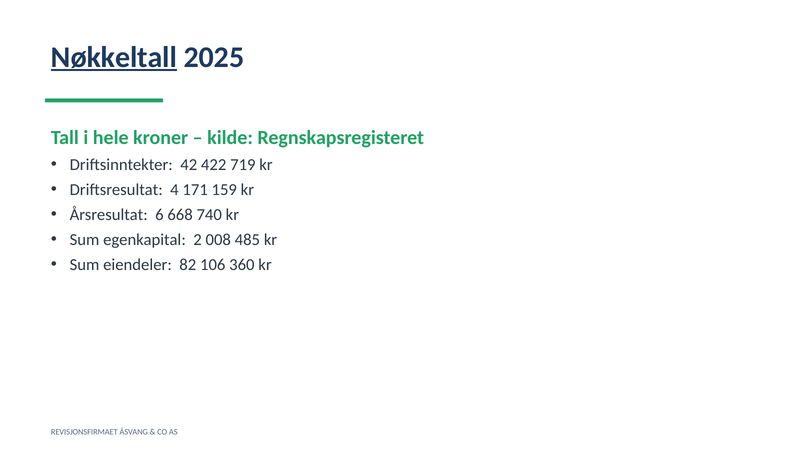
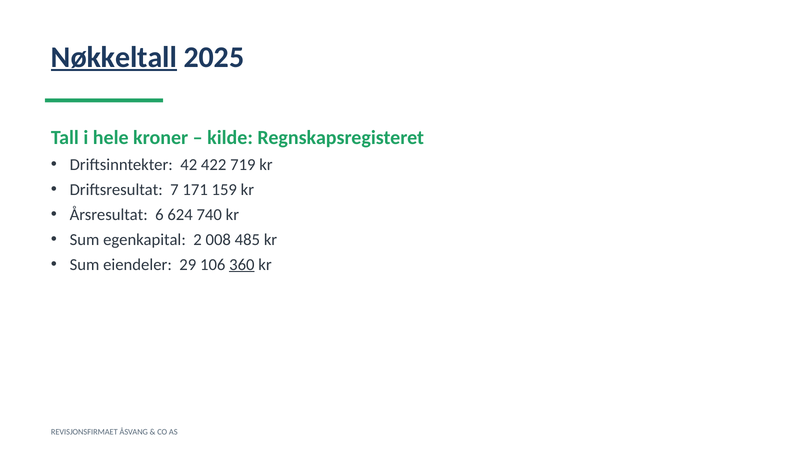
4: 4 -> 7 (174, 190)
668: 668 -> 624 (180, 215)
82: 82 -> 29 (188, 265)
360 underline: none -> present (242, 265)
